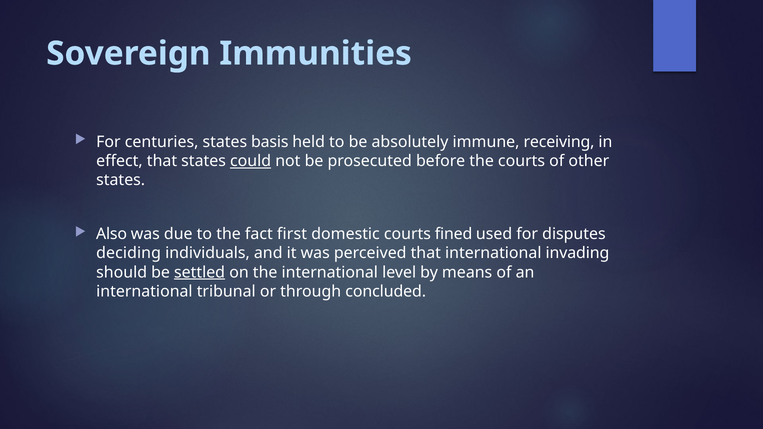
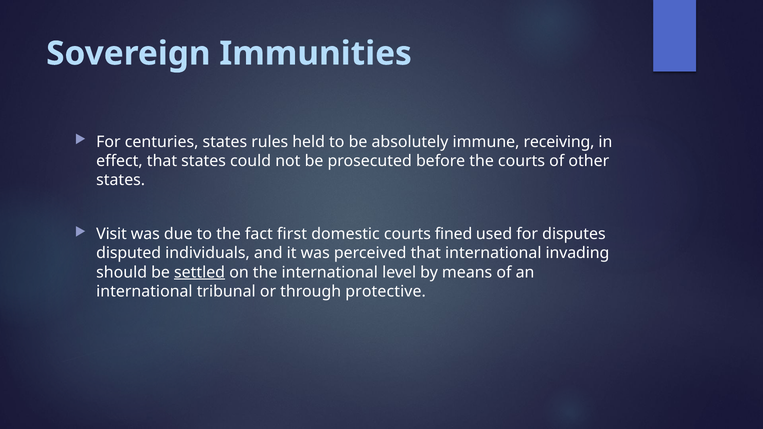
basis: basis -> rules (270, 142)
could underline: present -> none (251, 161)
Also: Also -> Visit (112, 234)
deciding: deciding -> disputed (129, 253)
concluded: concluded -> protective (386, 291)
